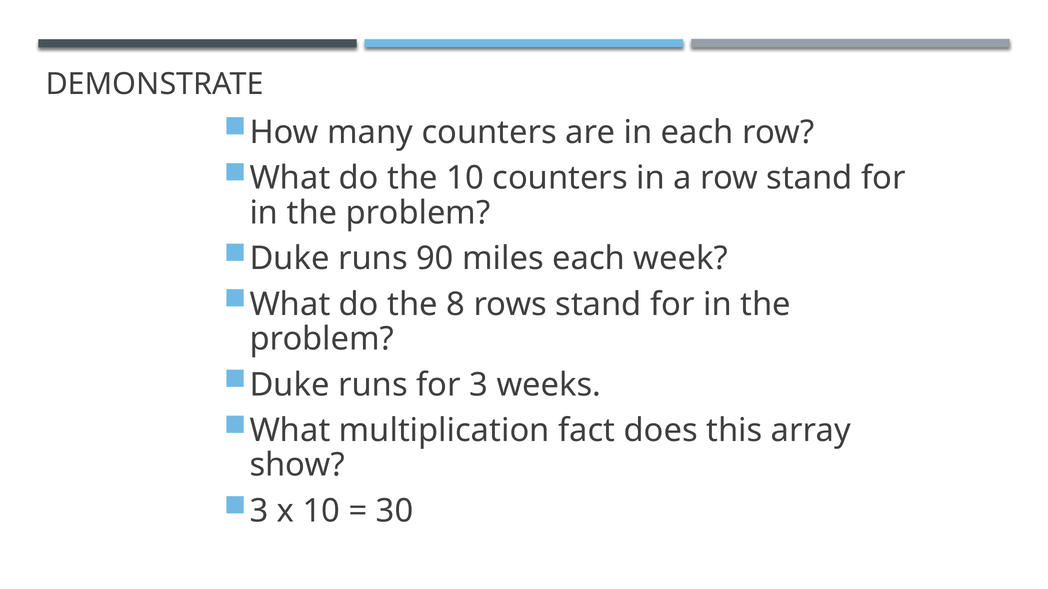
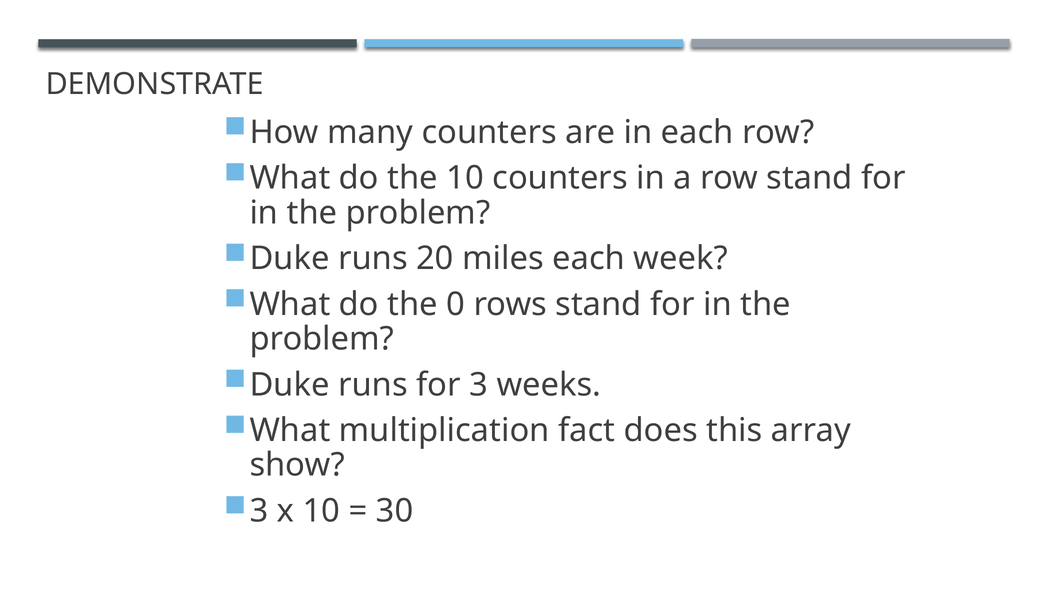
90: 90 -> 20 (435, 259)
8: 8 -> 0 (456, 305)
